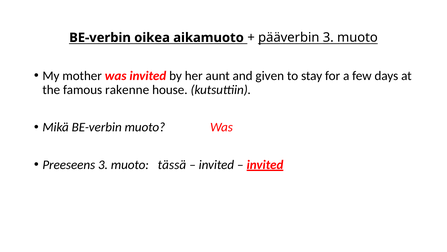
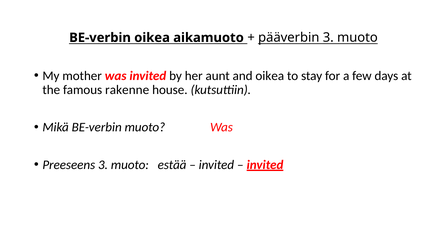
and given: given -> oikea (270, 76)
tässä: tässä -> estää (172, 164)
